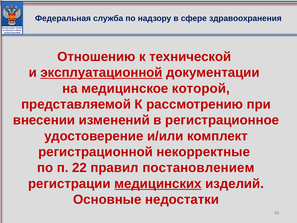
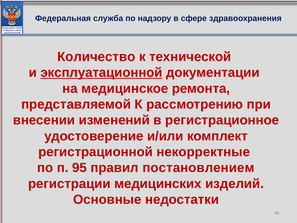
Отношению: Отношению -> Количество (96, 57)
которой: которой -> ремонта (201, 88)
22: 22 -> 95 (80, 168)
медицинских underline: present -> none (158, 183)
